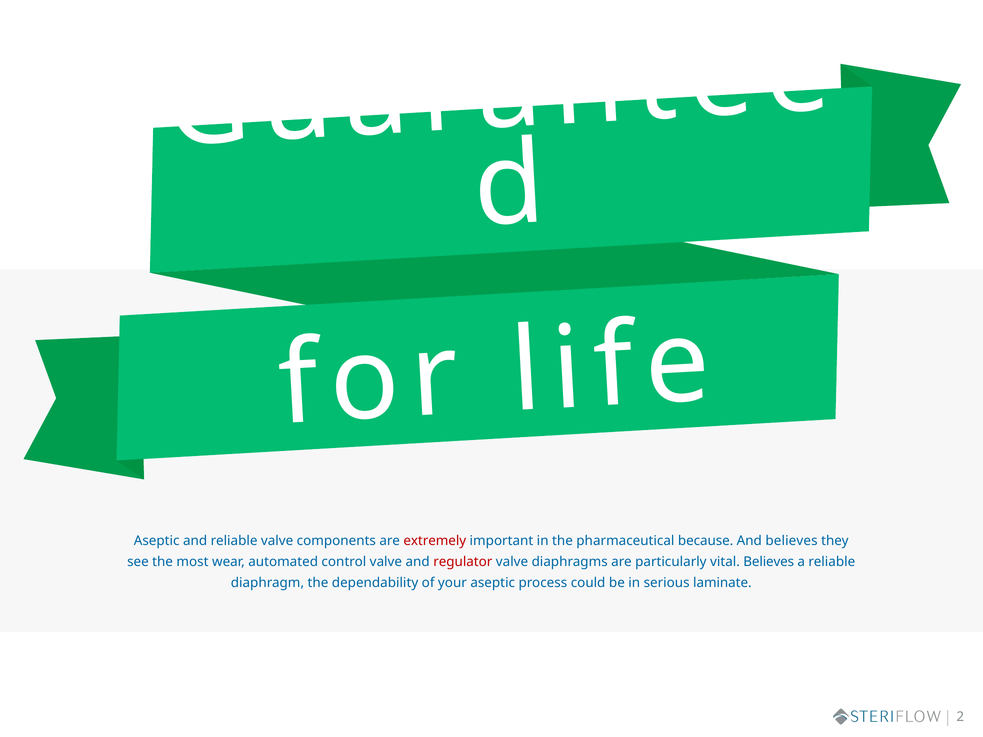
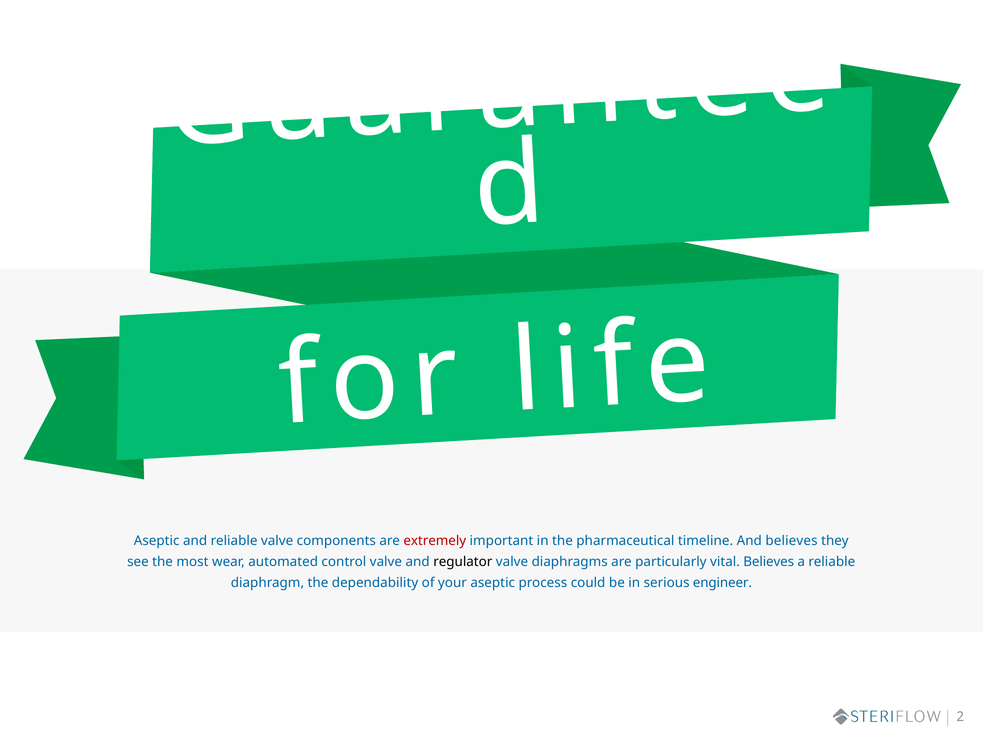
because: because -> timeline (706, 541)
regulator colour: red -> black (463, 562)
laminate: laminate -> engineer (722, 583)
